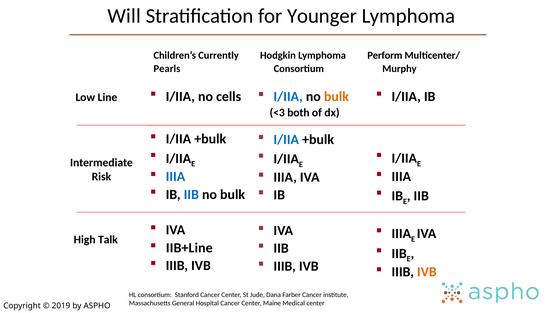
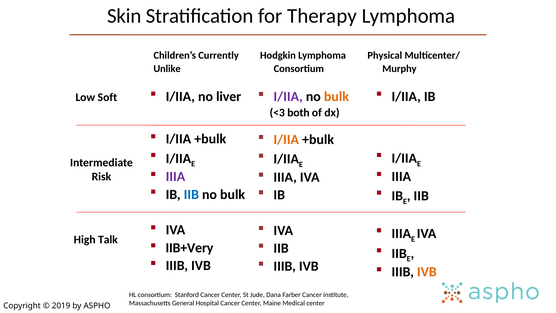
Will: Will -> Skin (124, 16)
Younger: Younger -> Therapy (322, 16)
Perform: Perform -> Physical (385, 55)
Pearls: Pearls -> Unlike (167, 69)
cells: cells -> liver (229, 96)
I/IIA colour: blue -> purple (288, 96)
Line: Line -> Soft (107, 97)
I/IIA colour: blue -> orange (286, 139)
IIIA colour: blue -> purple (175, 176)
IIB+Line: IIB+Line -> IIB+Very (189, 248)
